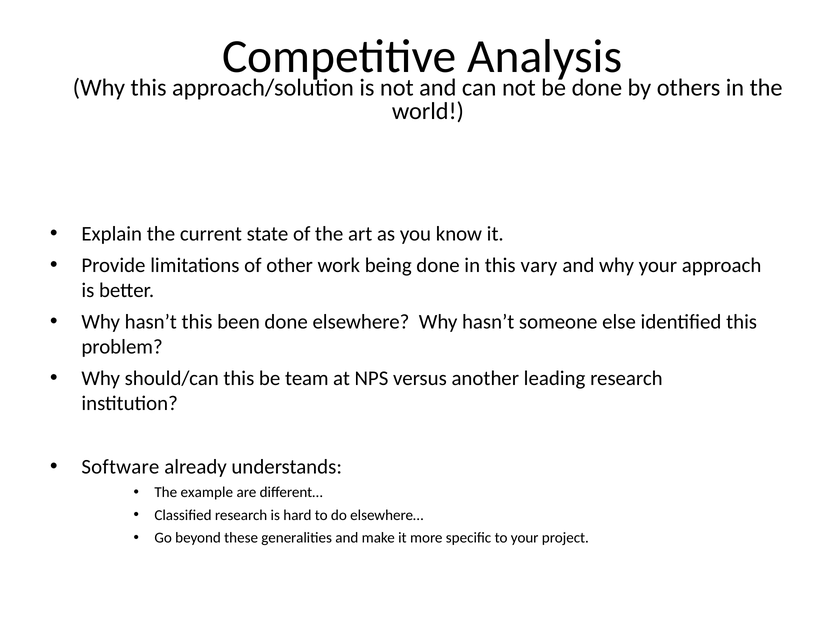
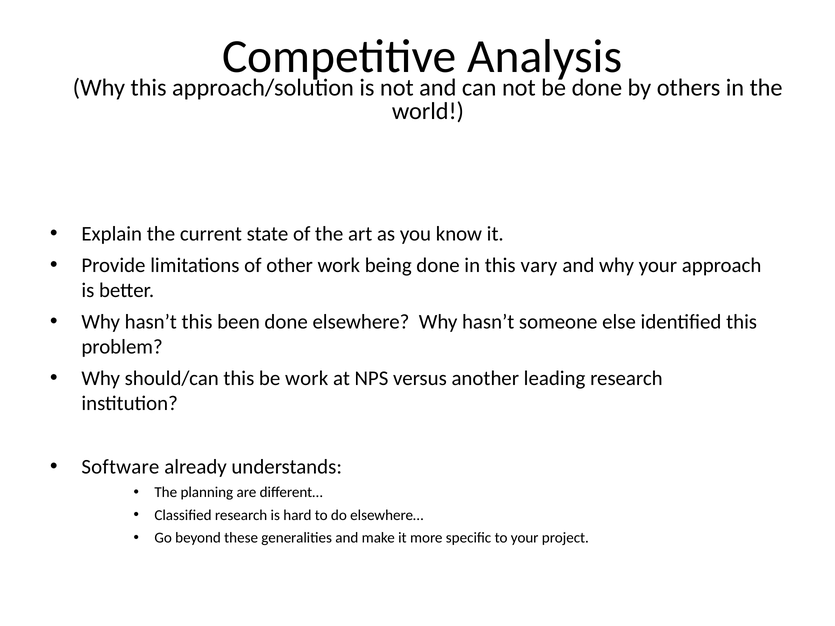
be team: team -> work (307, 379)
example: example -> planning (207, 493)
